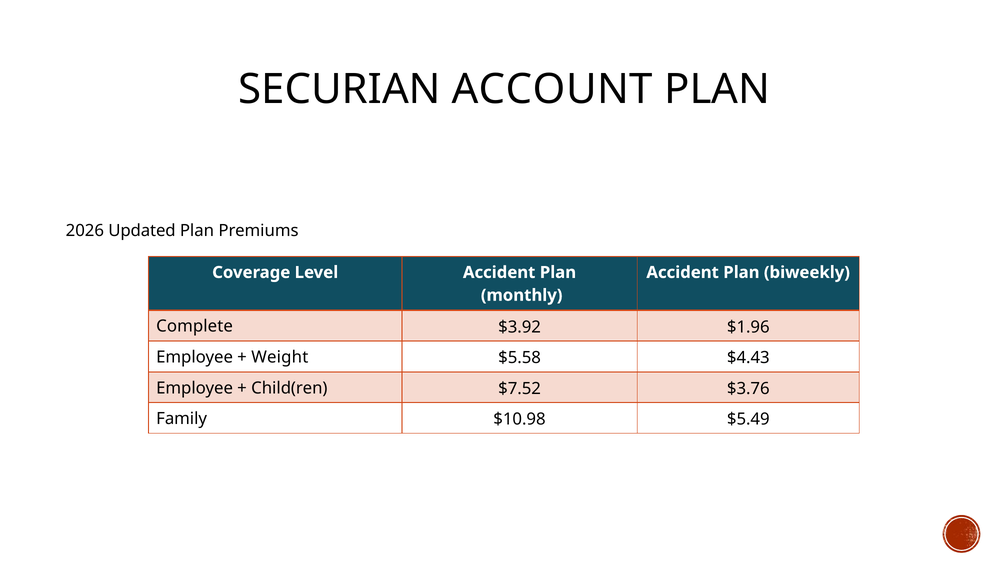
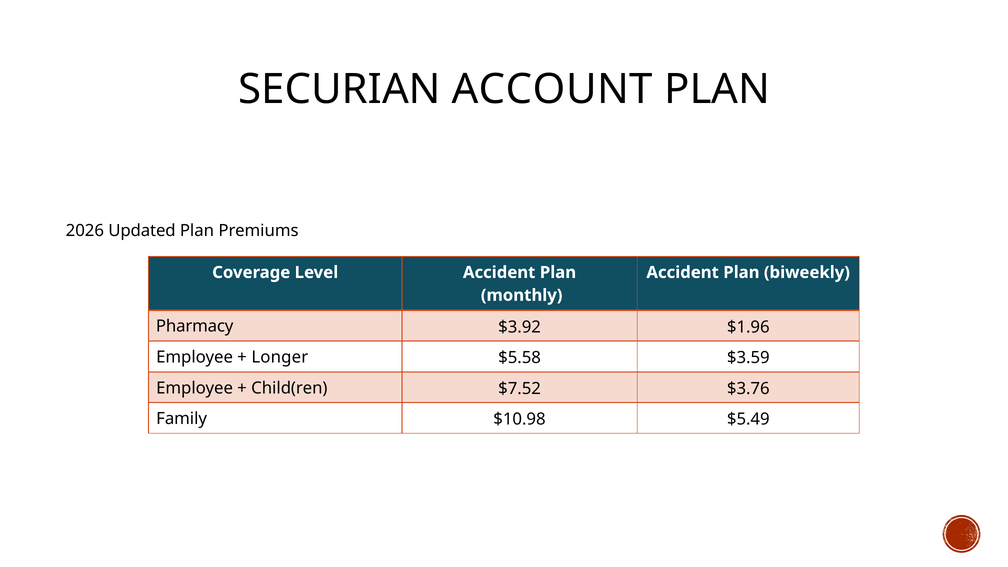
Complete: Complete -> Pharmacy (195, 326)
Weight: Weight -> Longer (280, 357)
$4.43: $4.43 -> $3.59 (748, 358)
